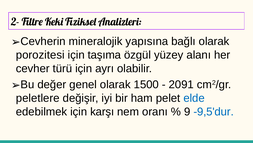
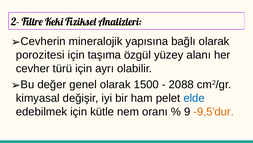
2091: 2091 -> 2088 (181, 84)
peletlere: peletlere -> kimyasal (38, 98)
karşı: karşı -> kütle (102, 111)
-9,5'dur colour: blue -> orange (214, 111)
